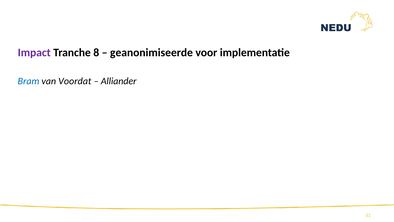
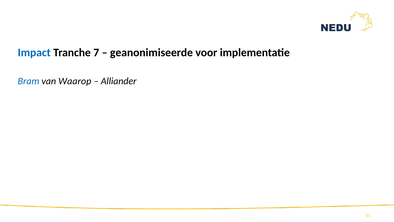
Impact colour: purple -> blue (34, 53)
8: 8 -> 7 (96, 53)
Voordat: Voordat -> Waarop (75, 81)
